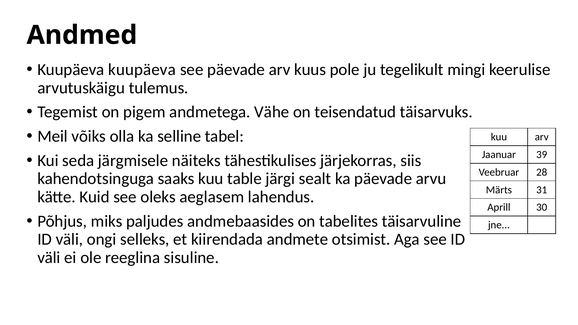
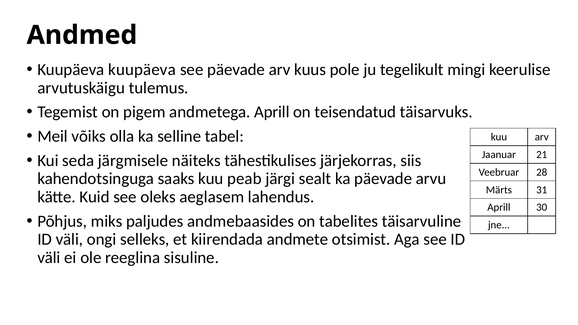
andmetega Vähe: Vähe -> Aprill (272, 112)
39: 39 -> 21 (542, 155)
table: table -> peab (244, 179)
